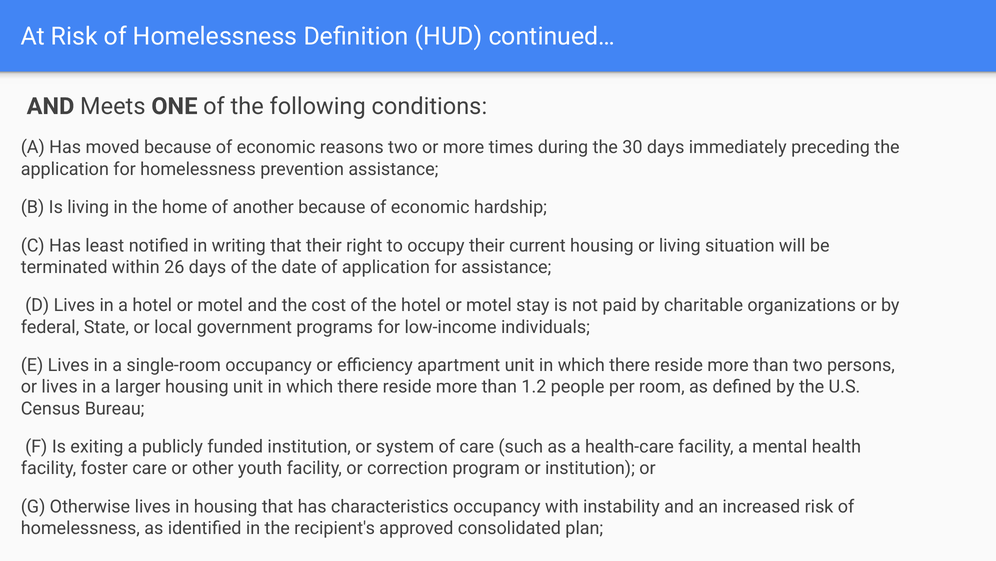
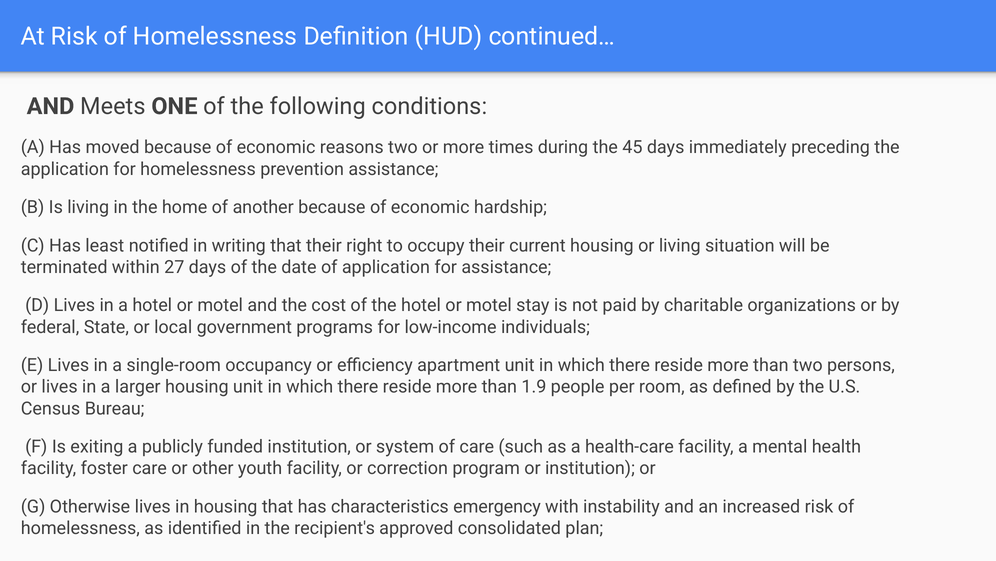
30: 30 -> 45 (632, 147)
26: 26 -> 27 (174, 267)
1.2: 1.2 -> 1.9 (534, 386)
characteristics occupancy: occupancy -> emergency (497, 506)
